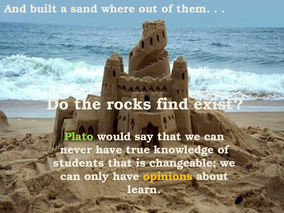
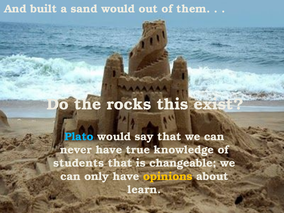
sand where: where -> would (118, 9)
find: find -> this (173, 104)
Plato colour: light green -> light blue (79, 137)
